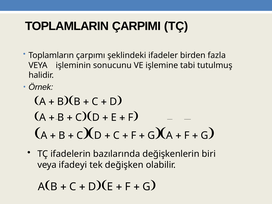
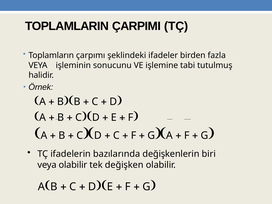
veya ifadeyi: ifadeyi -> olabilir (73, 165)
